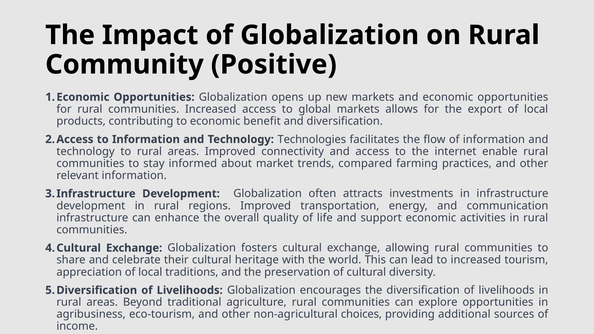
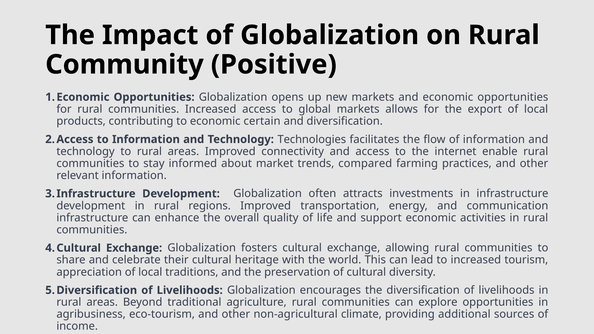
benefit: benefit -> certain (262, 121)
choices: choices -> climate (361, 314)
